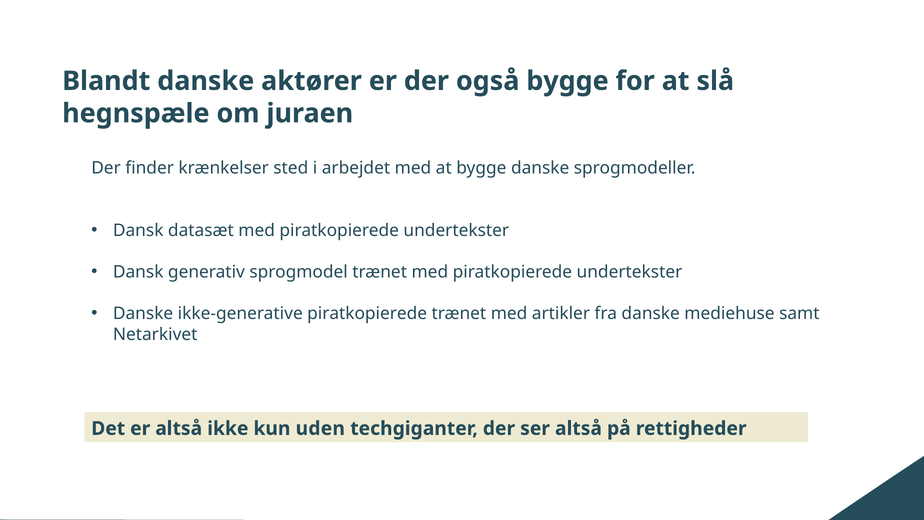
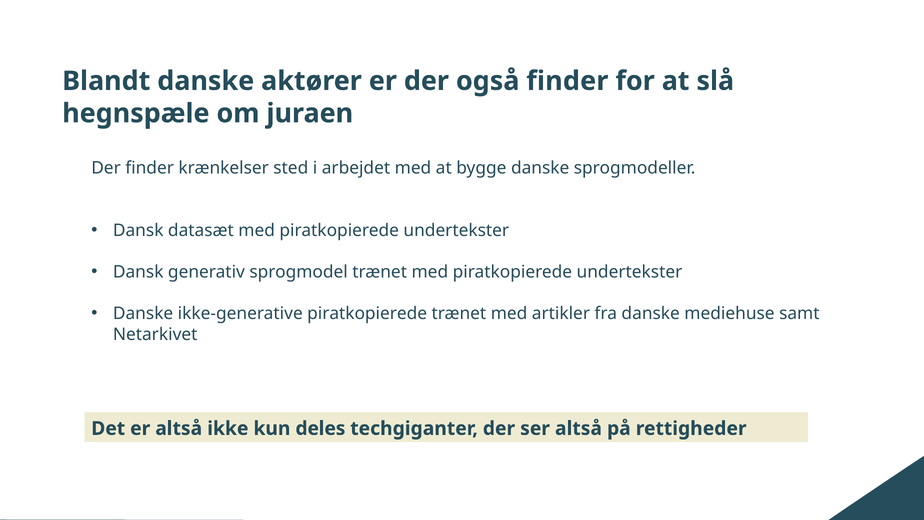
også bygge: bygge -> finder (567, 81)
uden: uden -> deles (320, 428)
